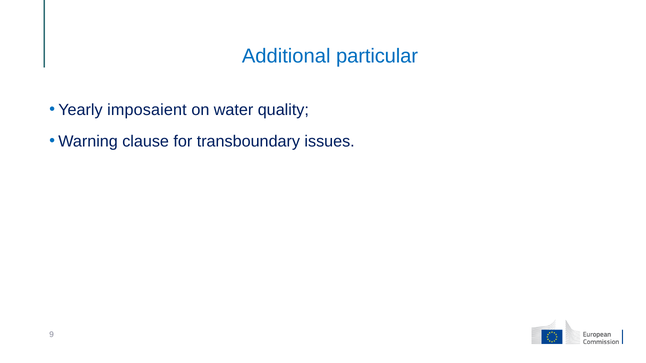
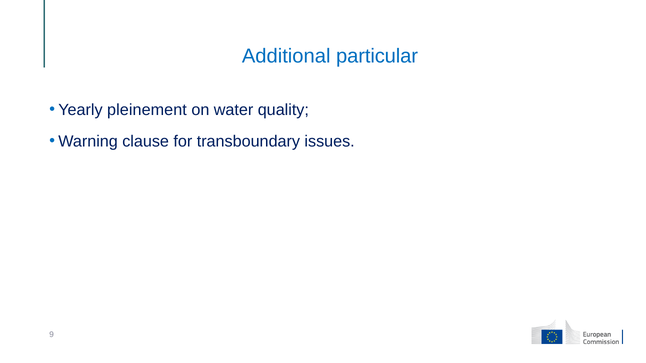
imposaient: imposaient -> pleinement (147, 110)
